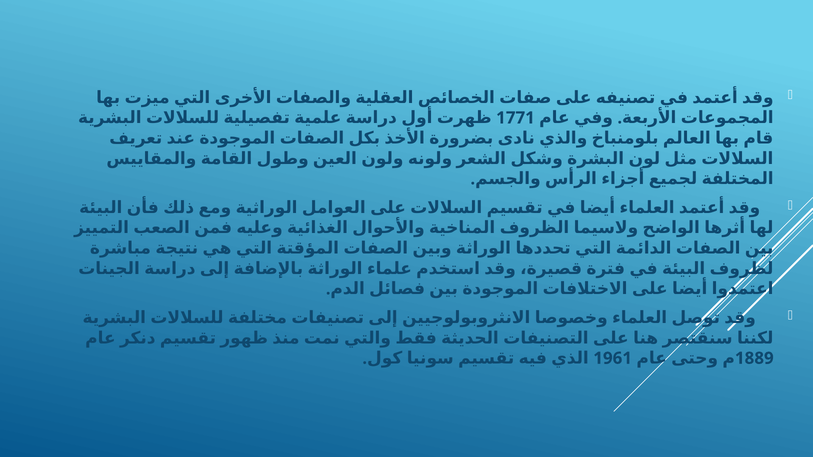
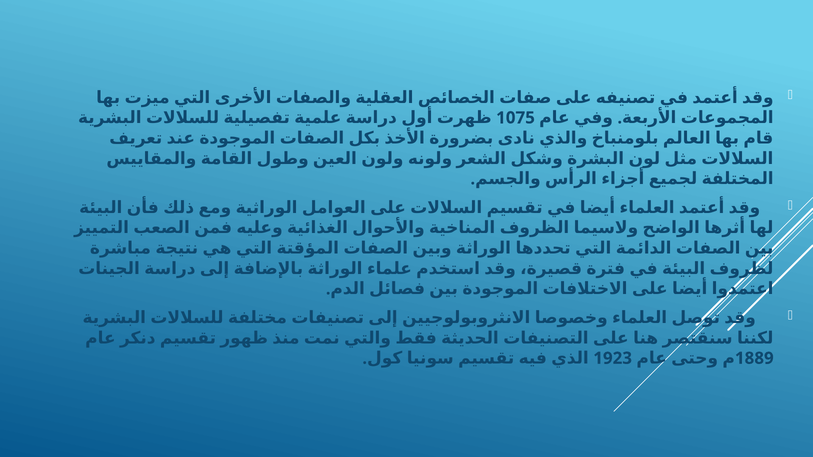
1771: 1771 -> 1075 (515, 118)
1961: 1961 -> 1923 (613, 358)
